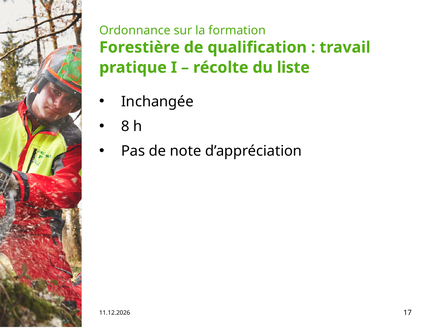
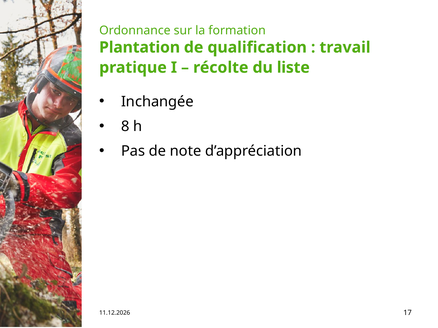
Forestière: Forestière -> Plantation (140, 47)
